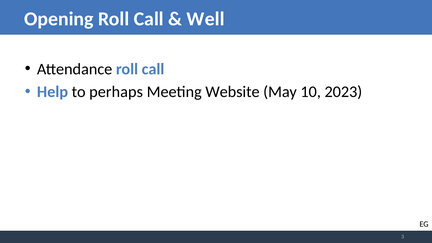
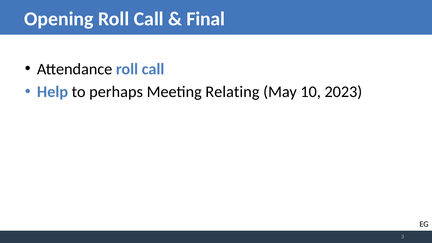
Well: Well -> Final (206, 19)
Website: Website -> Relating (232, 92)
